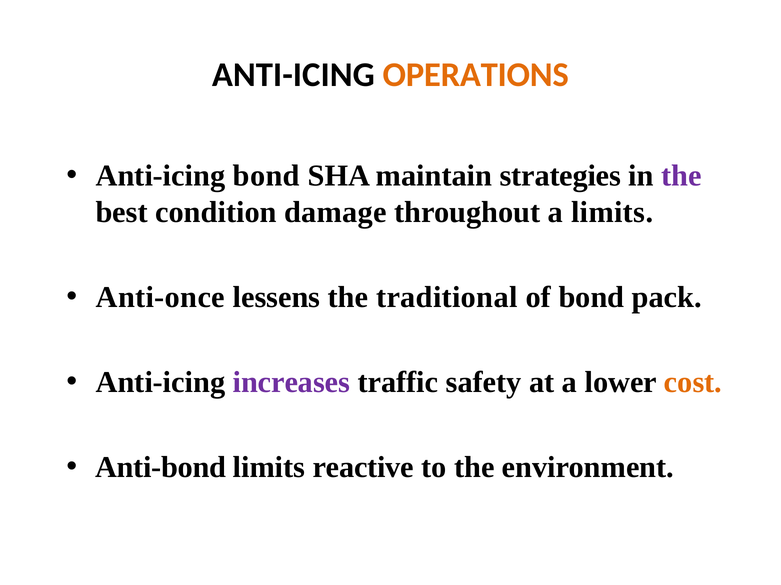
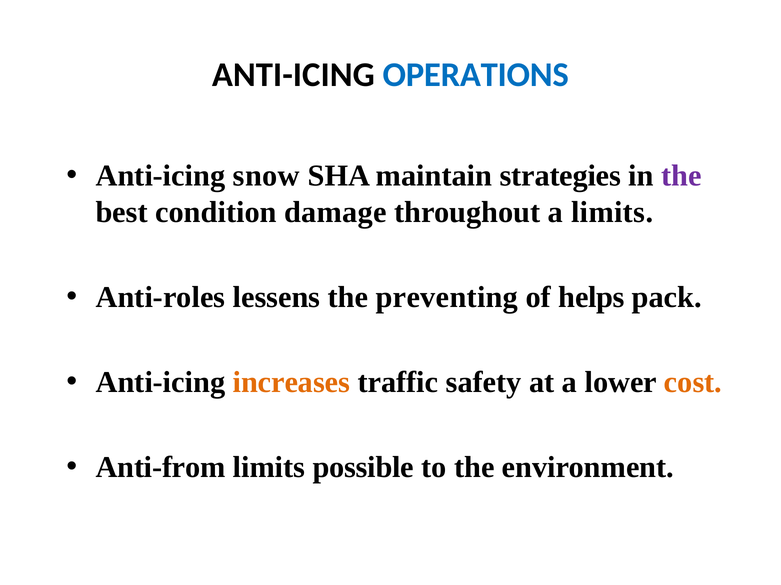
OPERATIONS colour: orange -> blue (476, 75)
Anti-icing bond: bond -> snow (266, 176)
Anti-once: Anti-once -> Anti-roles (160, 298)
traditional: traditional -> preventing (447, 298)
of bond: bond -> helps (592, 298)
increases colour: purple -> orange (291, 383)
Anti-bond: Anti-bond -> Anti-from (161, 468)
reactive: reactive -> possible (363, 468)
